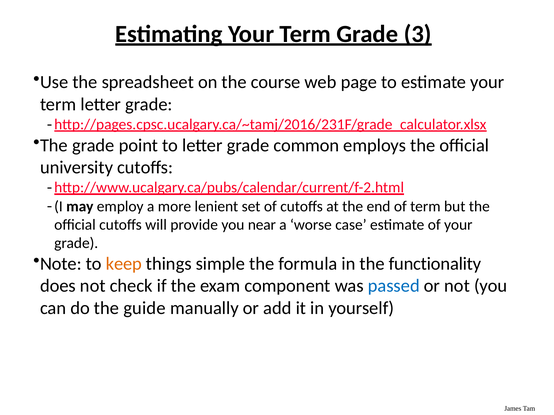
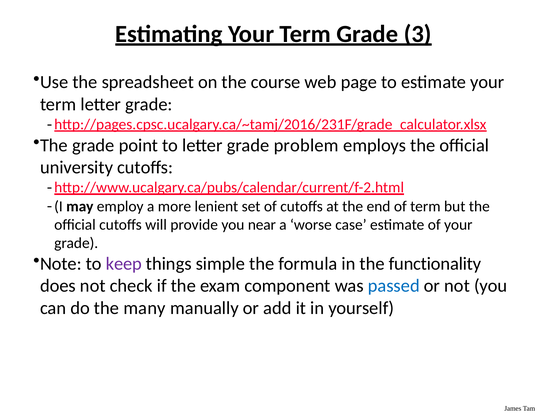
common: common -> problem (306, 145)
keep colour: orange -> purple (124, 264)
guide: guide -> many (144, 308)
